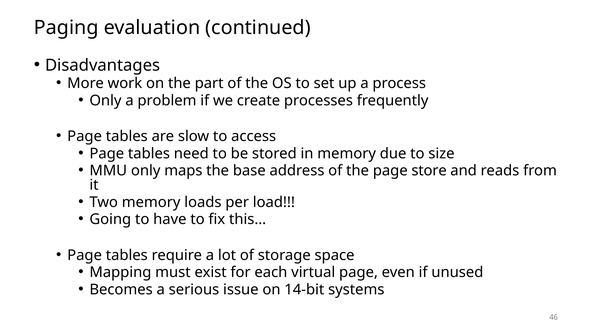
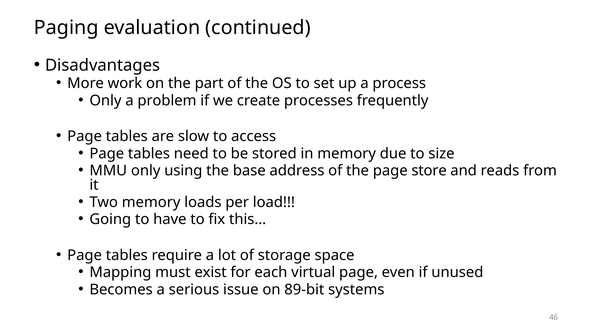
maps: maps -> using (183, 171)
14-bit: 14-bit -> 89-bit (304, 289)
